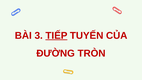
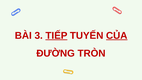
CỦA underline: none -> present (117, 35)
